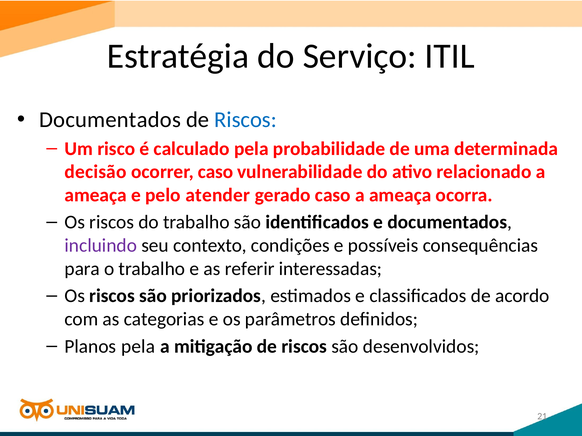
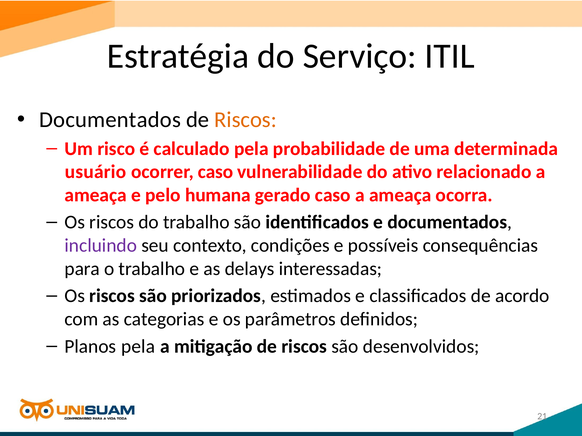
Riscos colour: blue -> orange (246, 120)
decisão: decisão -> usuário (96, 172)
atender: atender -> humana (218, 195)
referir: referir -> delays (250, 269)
